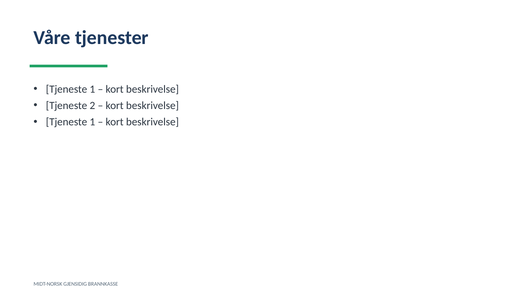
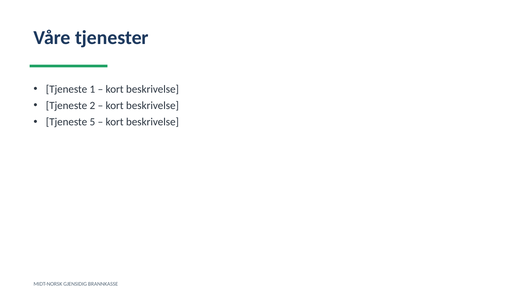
1: 1 -> 5 (92, 122)
